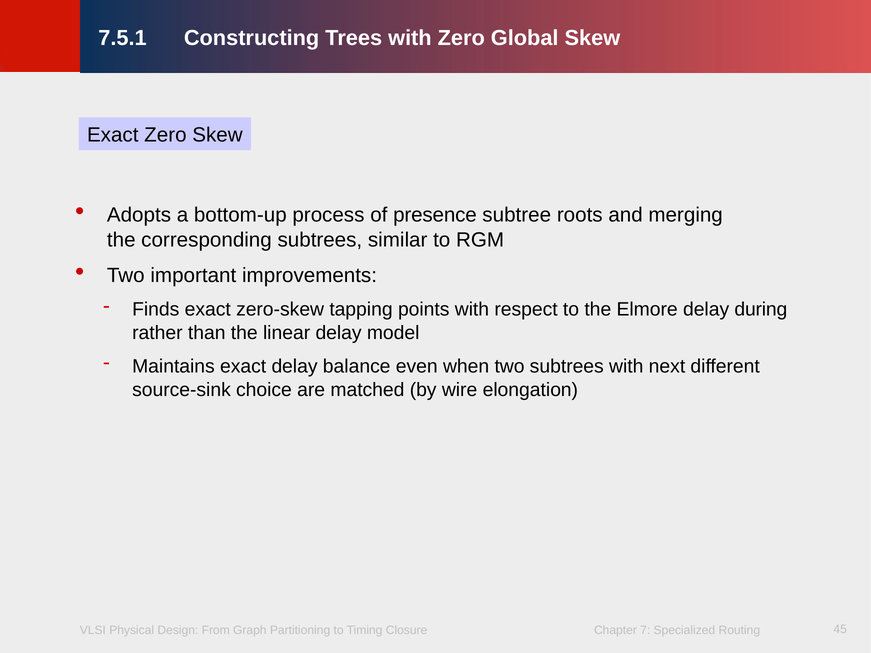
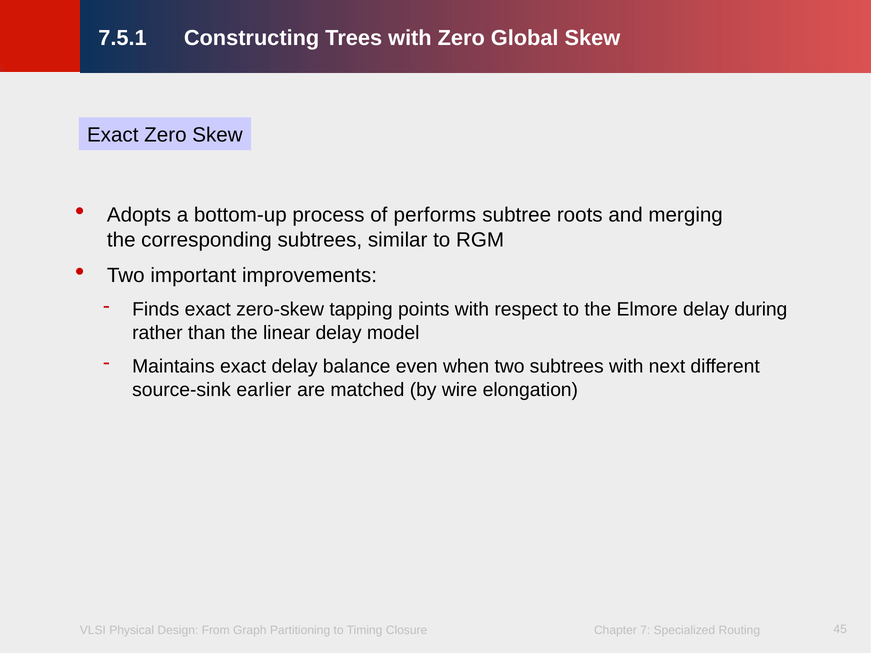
presence: presence -> performs (435, 215)
choice: choice -> earlier (264, 390)
